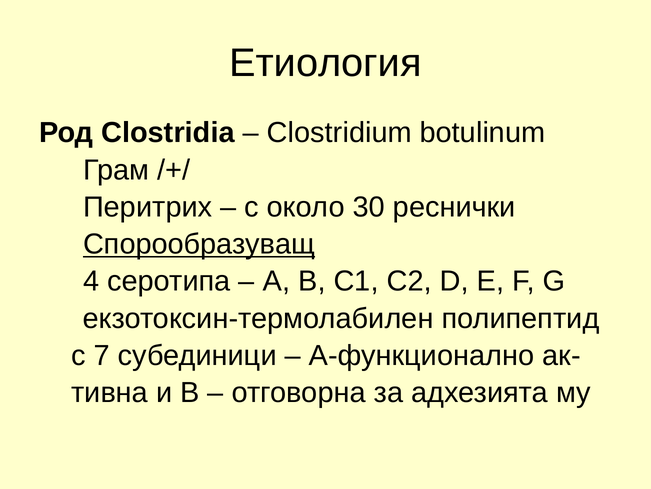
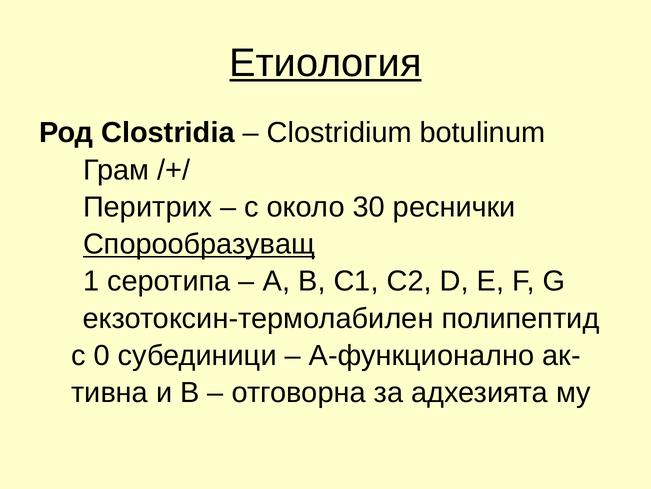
Етиология underline: none -> present (325, 63)
4: 4 -> 1 (91, 281)
7: 7 -> 0 (102, 355)
